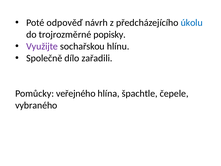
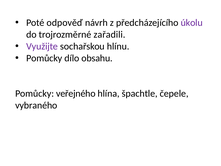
úkolu colour: blue -> purple (192, 23)
popisky: popisky -> zařadili (110, 34)
Společně: Společně -> Pomůcky (44, 58)
zařadili: zařadili -> obsahu (97, 58)
